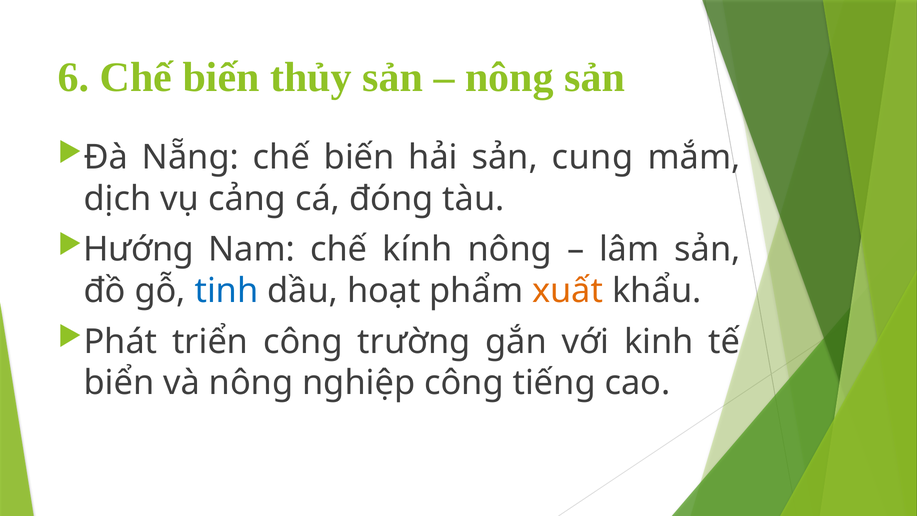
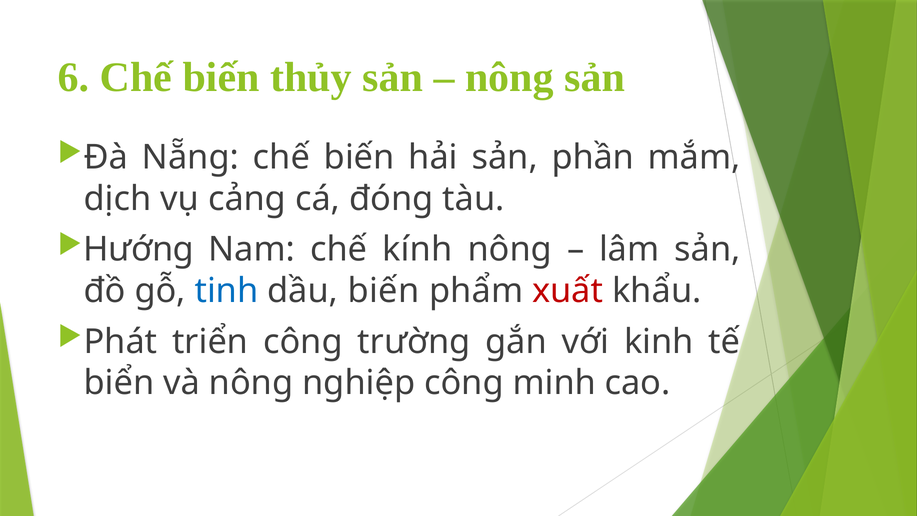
cung: cung -> phần (593, 157)
dầu hoạt: hoạt -> biến (384, 291)
xuất colour: orange -> red (568, 291)
tiếng: tiếng -> minh (554, 383)
